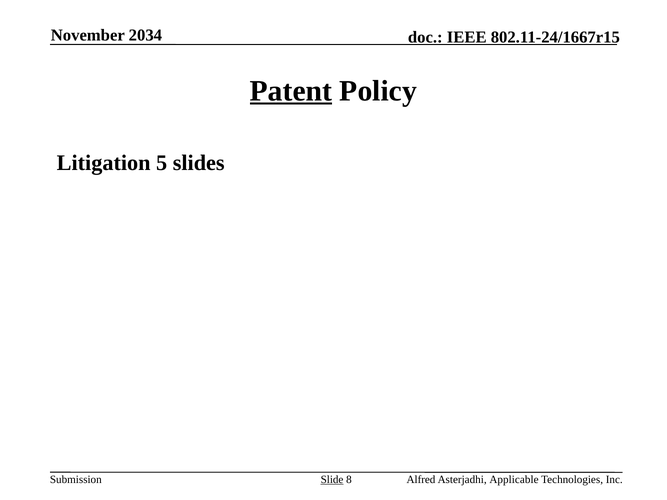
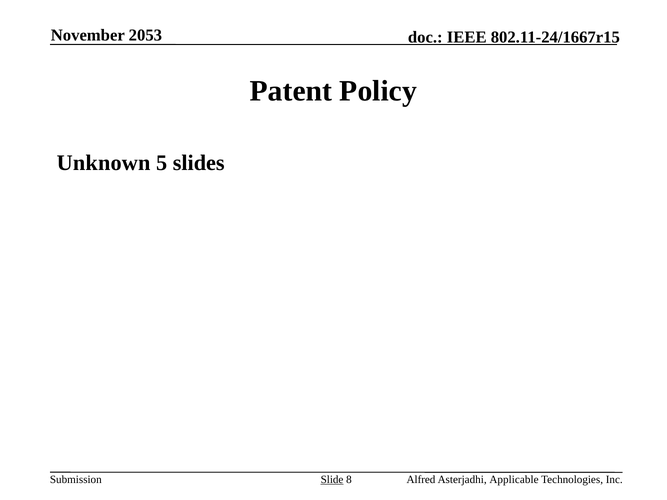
2034: 2034 -> 2053 (145, 35)
Patent underline: present -> none (291, 91)
Litigation: Litigation -> Unknown (104, 163)
